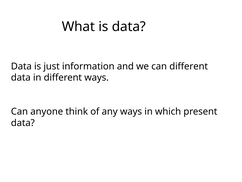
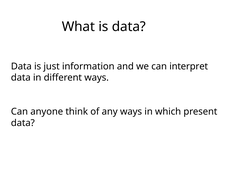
can different: different -> interpret (189, 66)
